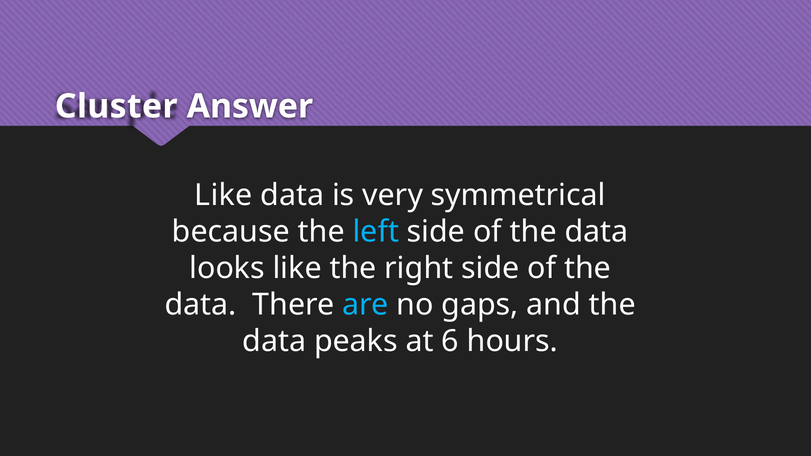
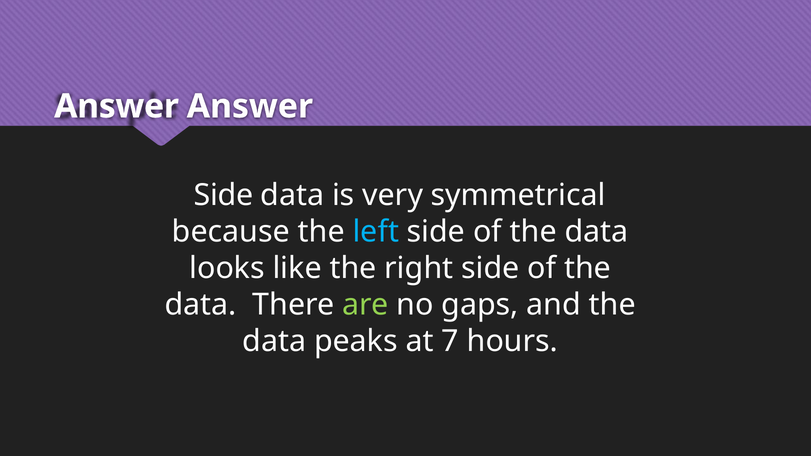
Cluster: Cluster -> Answer (117, 106)
Like: Like -> Side (224, 195)
are colour: light blue -> light green (365, 305)
6: 6 -> 7 (450, 341)
